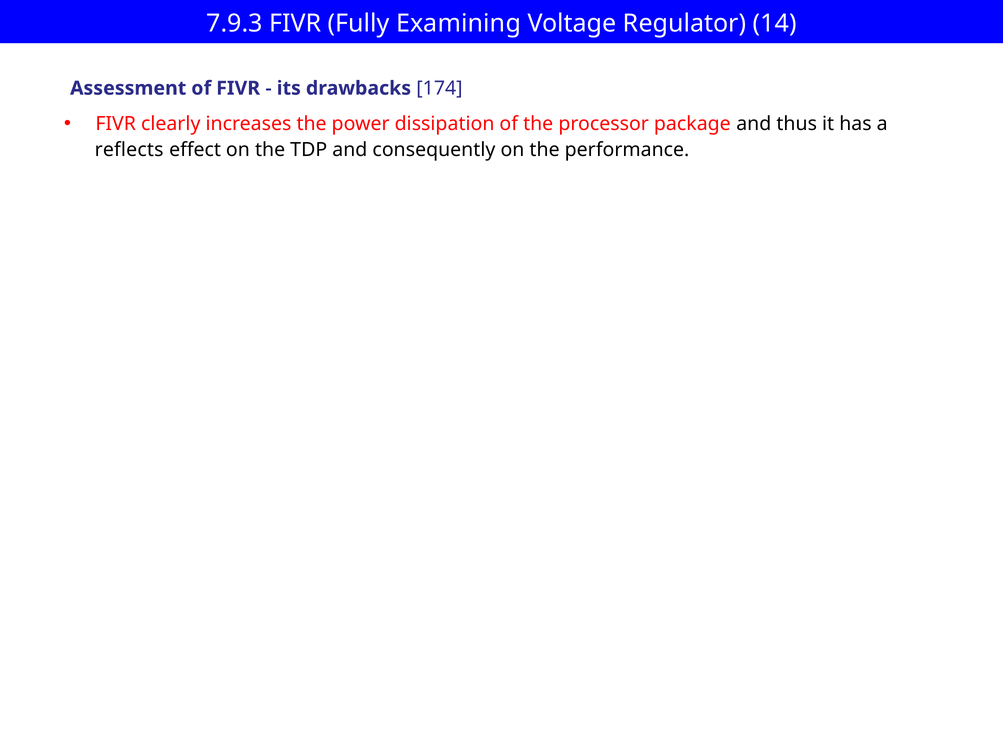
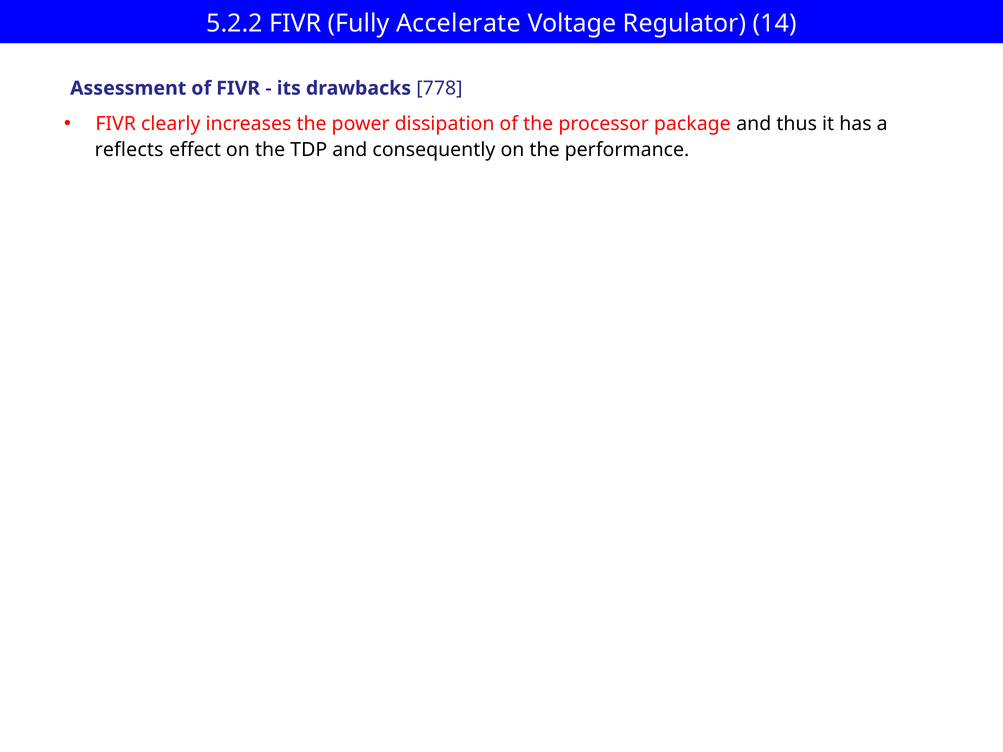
7.9.3: 7.9.3 -> 5.2.2 (235, 23)
Examining: Examining -> Accelerate (458, 23)
174: 174 -> 778 (439, 88)
